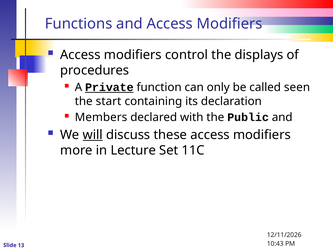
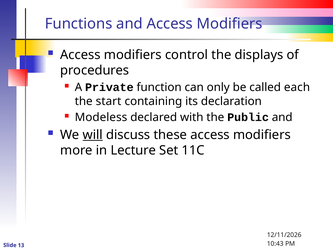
Private underline: present -> none (109, 87)
seen: seen -> each (297, 87)
Members: Members -> Modeless (101, 117)
